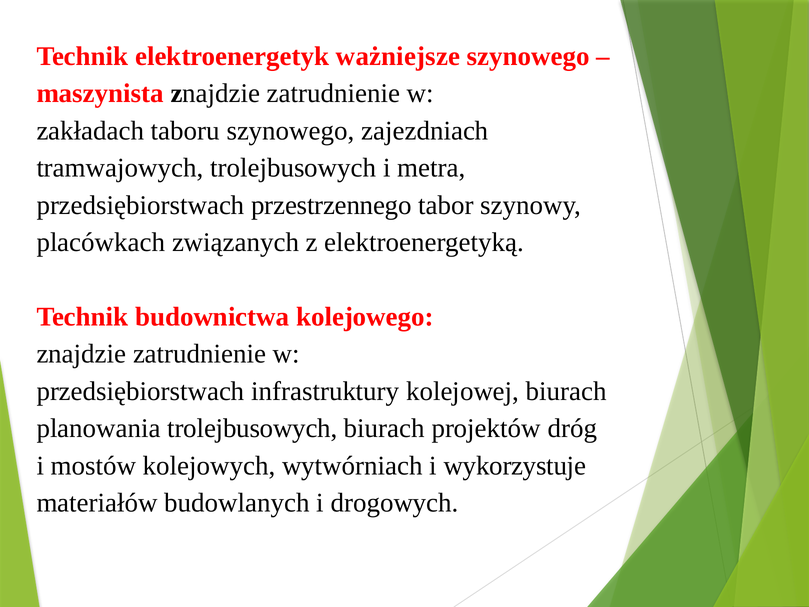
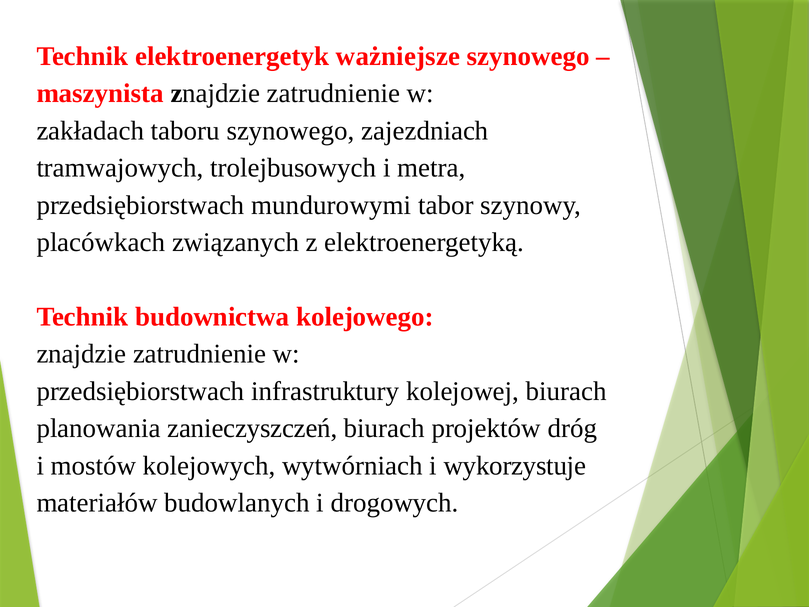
przestrzennego: przestrzennego -> mundurowymi (331, 205)
planowania trolejbusowych: trolejbusowych -> zanieczyszczeń (252, 428)
